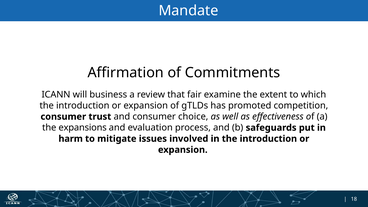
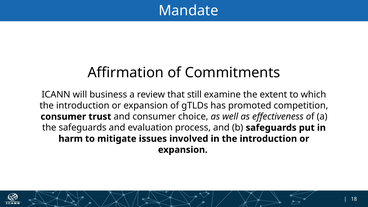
fair: fair -> still (194, 95)
the expansions: expansions -> safeguards (83, 128)
